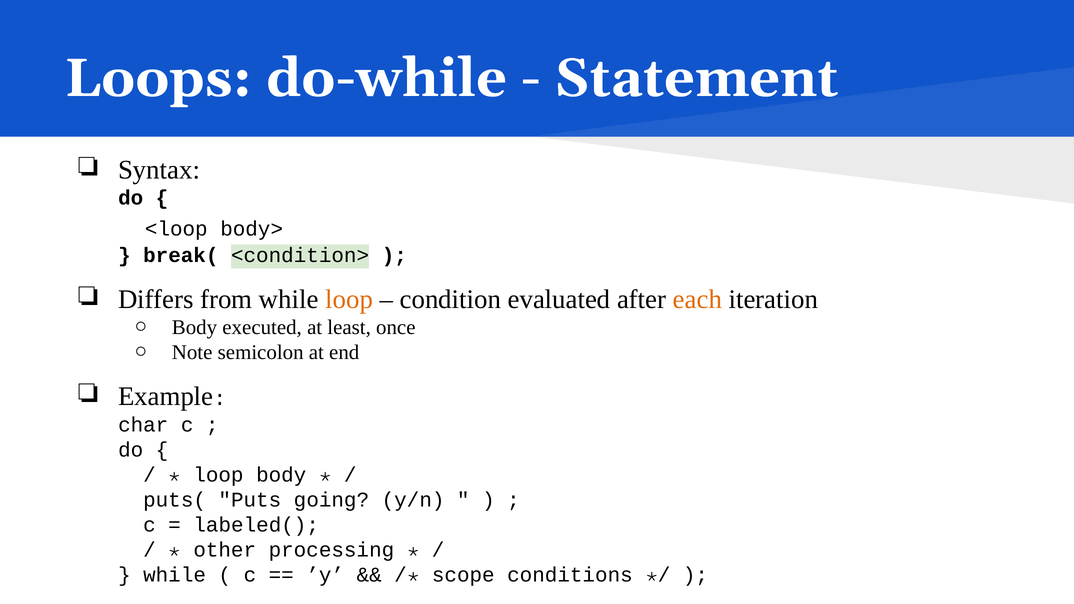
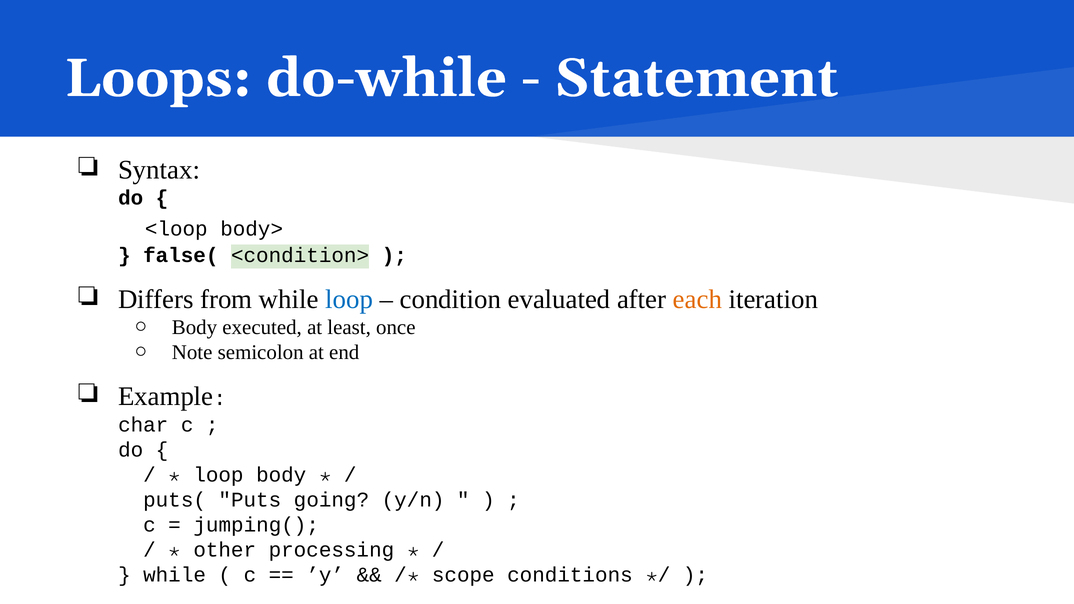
break(: break( -> false( (181, 255)
loop colour: orange -> blue (349, 299)
labeled(: labeled( -> jumping( (256, 525)
